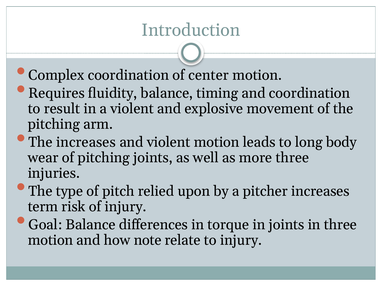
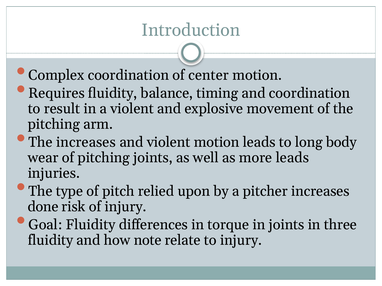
more three: three -> leads (292, 158)
term: term -> done (43, 207)
Goal Balance: Balance -> Fluidity (91, 225)
motion: motion -> fluidity (50, 240)
